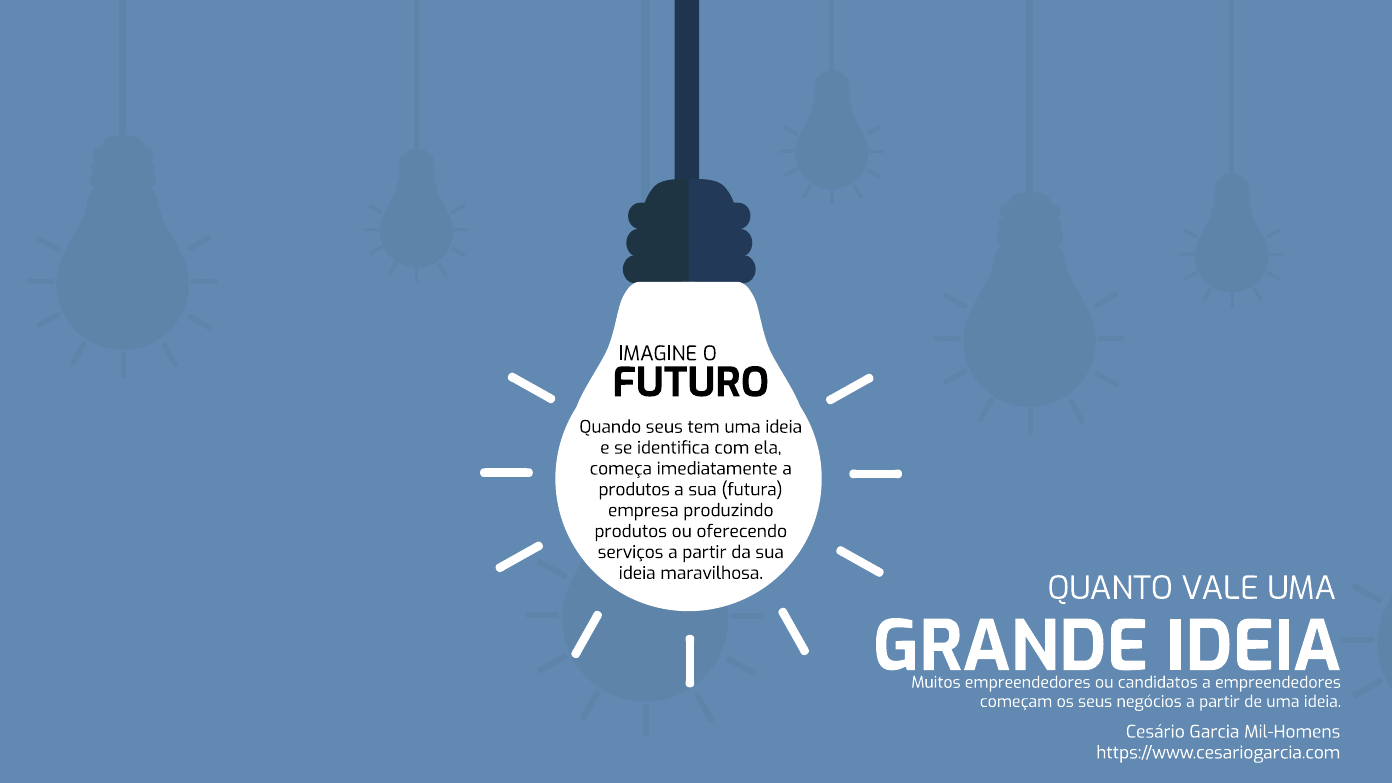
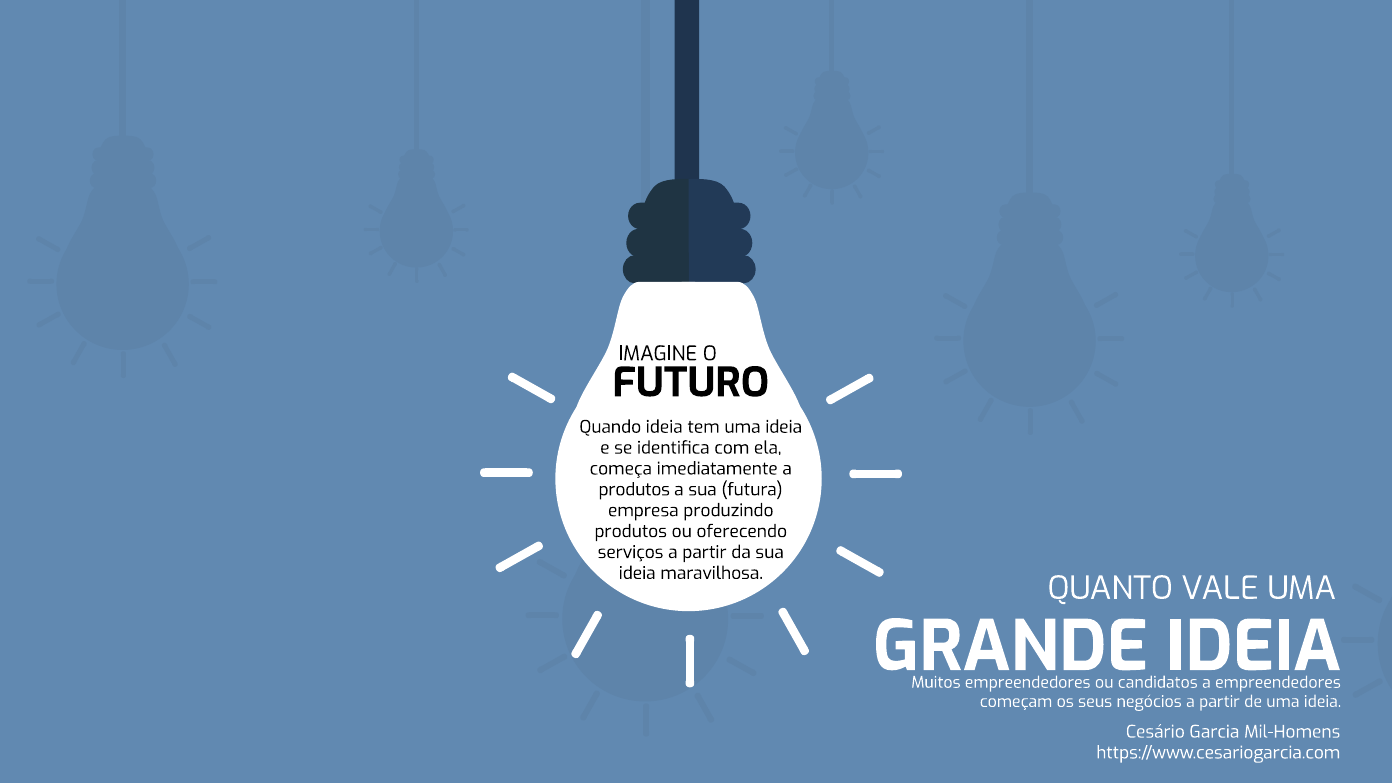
Quando seus: seus -> ideia (664, 427)
